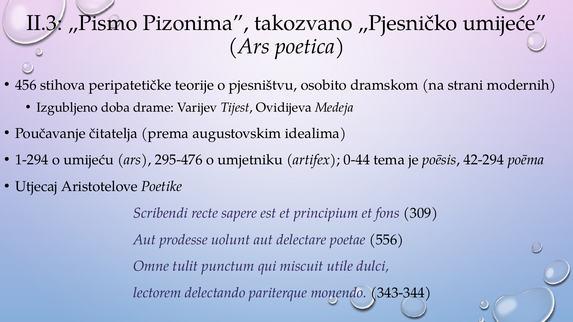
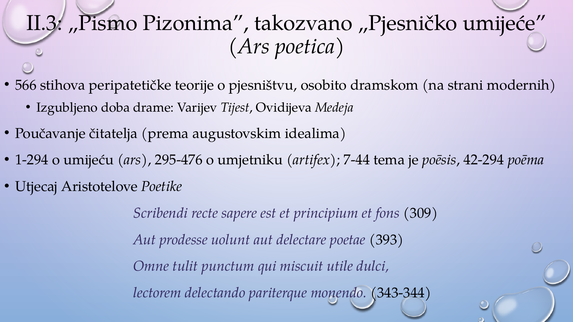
456: 456 -> 566 (26, 85)
0-44: 0-44 -> 7-44 (357, 160)
556: 556 -> 393 (386, 240)
